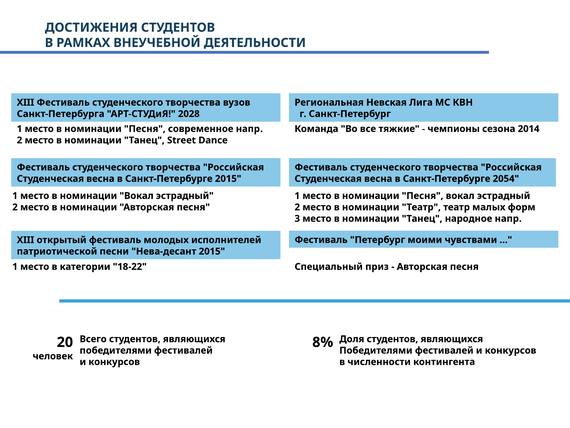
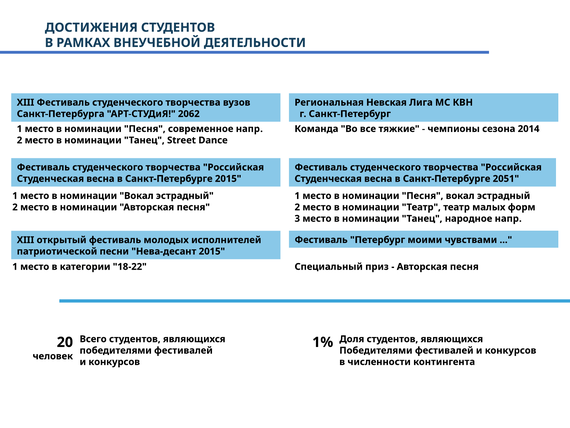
2028: 2028 -> 2062 (189, 114)
2054: 2054 -> 2051 (506, 179)
8%: 8% -> 1% (323, 342)
